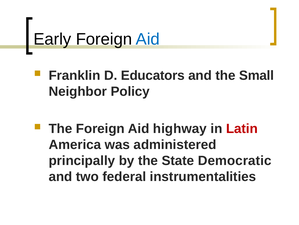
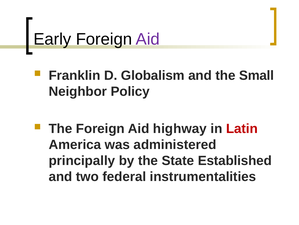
Aid colour: blue -> purple (148, 39)
Educators: Educators -> Globalism (153, 75)
Democratic: Democratic -> Established (235, 160)
